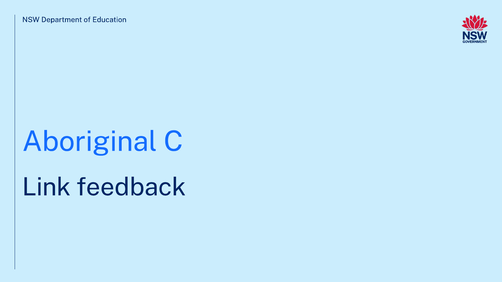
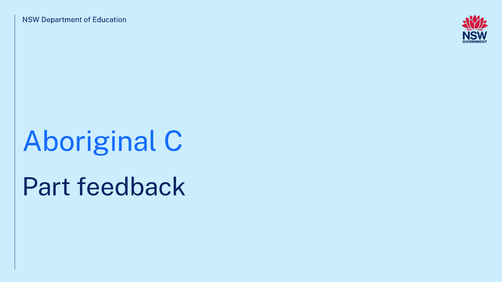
Link: Link -> Part (46, 187)
